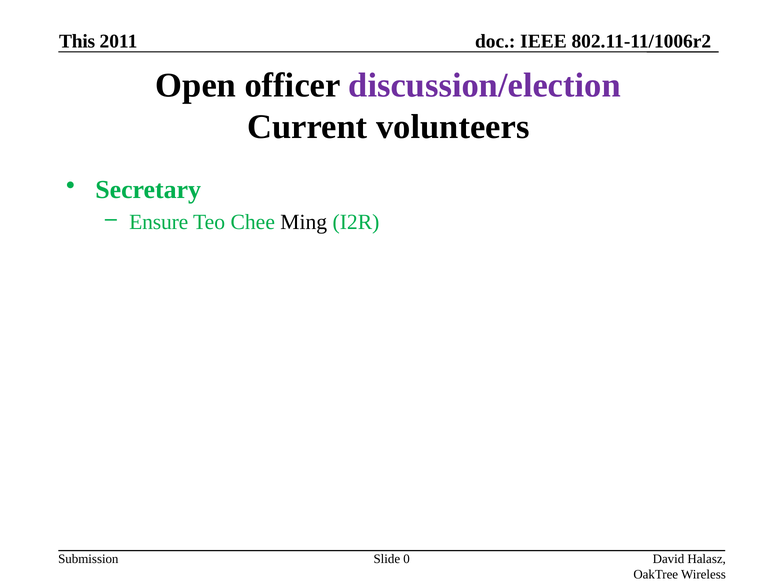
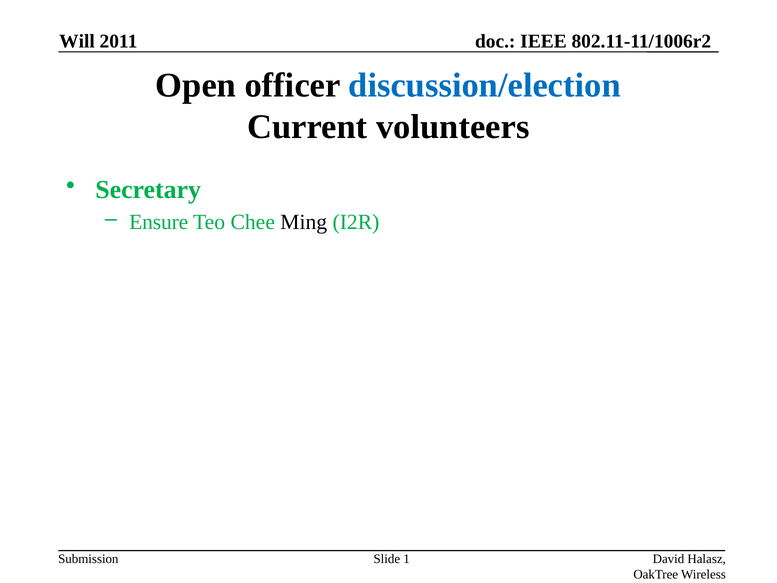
This: This -> Will (77, 41)
discussion/election colour: purple -> blue (485, 85)
0: 0 -> 1 (407, 559)
